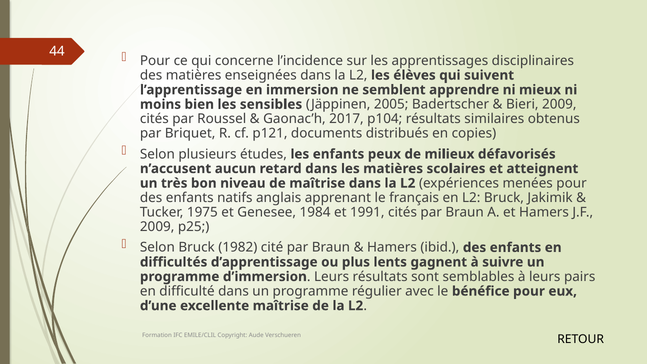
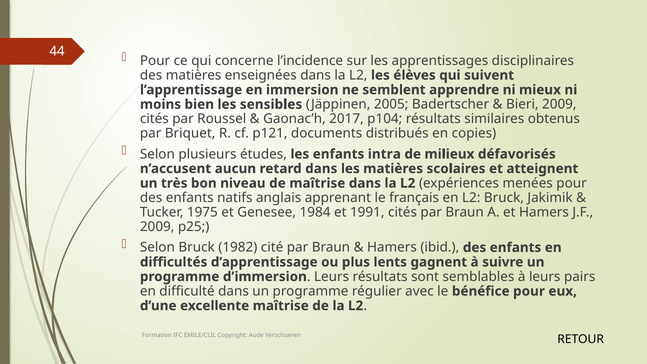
peux: peux -> intra (384, 154)
